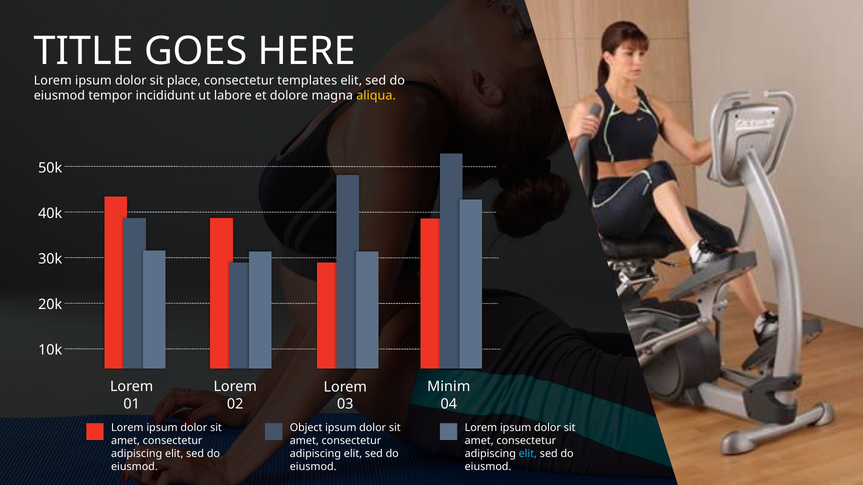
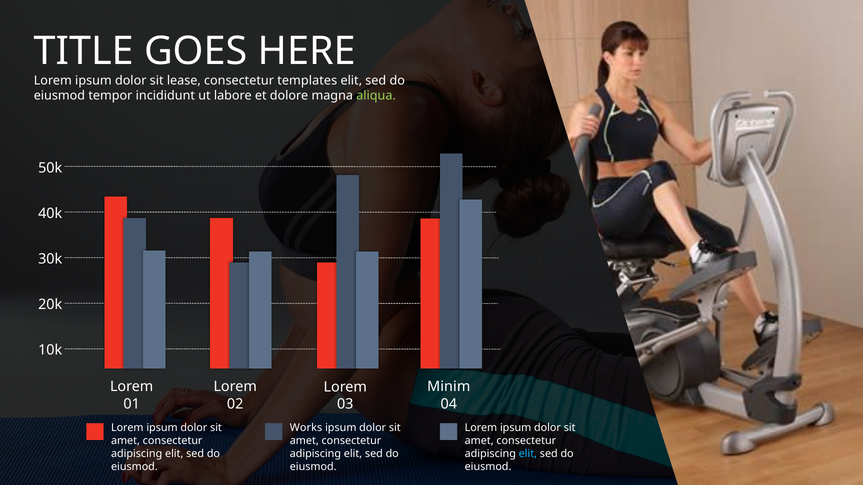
place: place -> lease (184, 81)
aliqua colour: yellow -> light green (376, 96)
Object: Object -> Works (306, 428)
